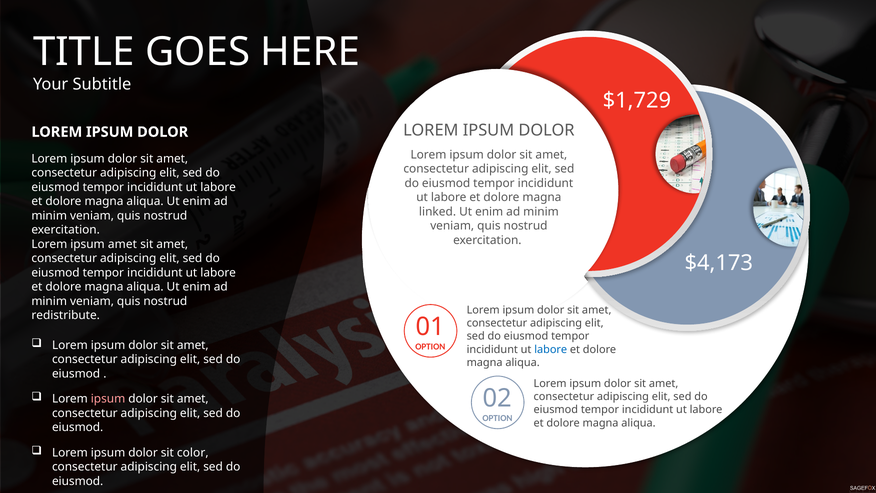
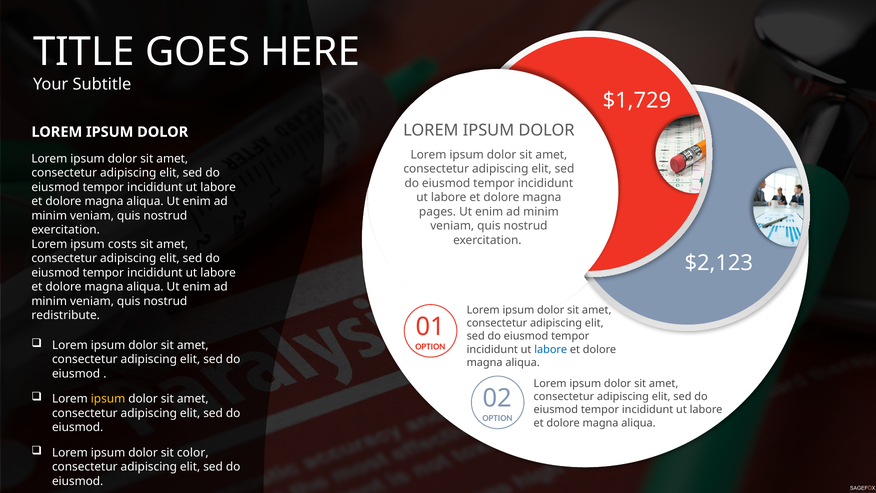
linked: linked -> pages (438, 212)
ipsum amet: amet -> costs (122, 244)
$4,173: $4,173 -> $2,123 (719, 263)
ipsum colour: pink -> yellow (108, 399)
